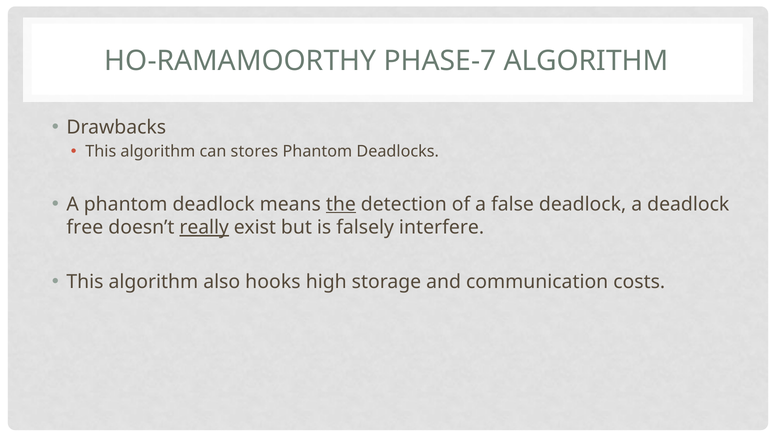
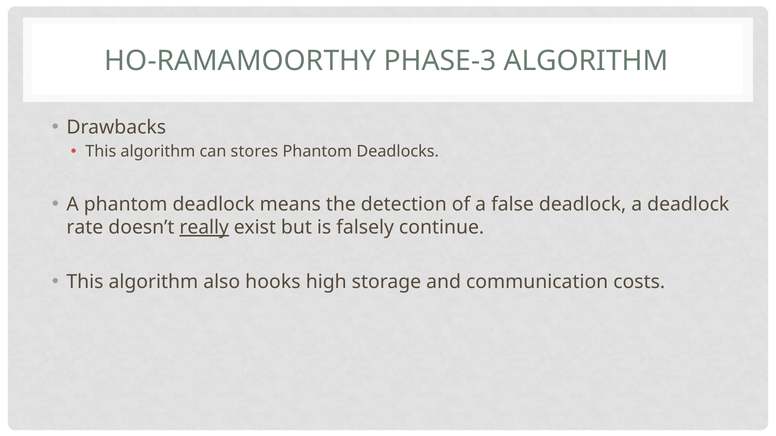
PHASE-7: PHASE-7 -> PHASE-3 (440, 61)
the underline: present -> none (341, 204)
free: free -> rate (85, 228)
interfere: interfere -> continue (442, 228)
